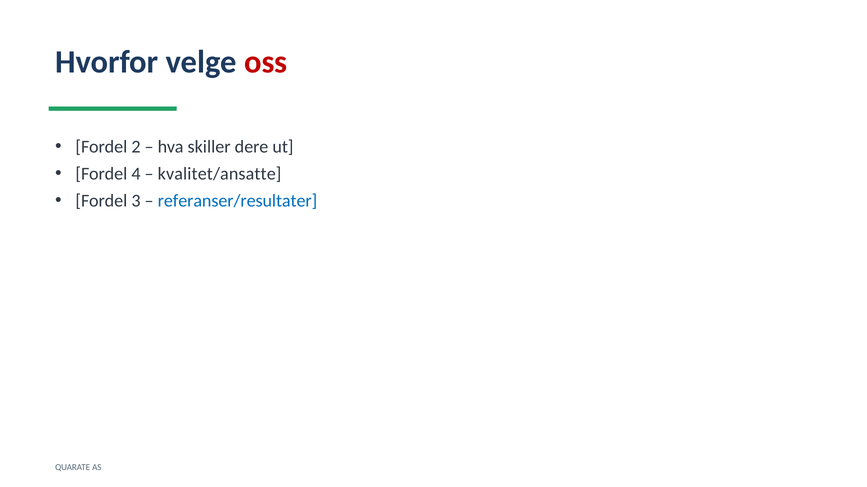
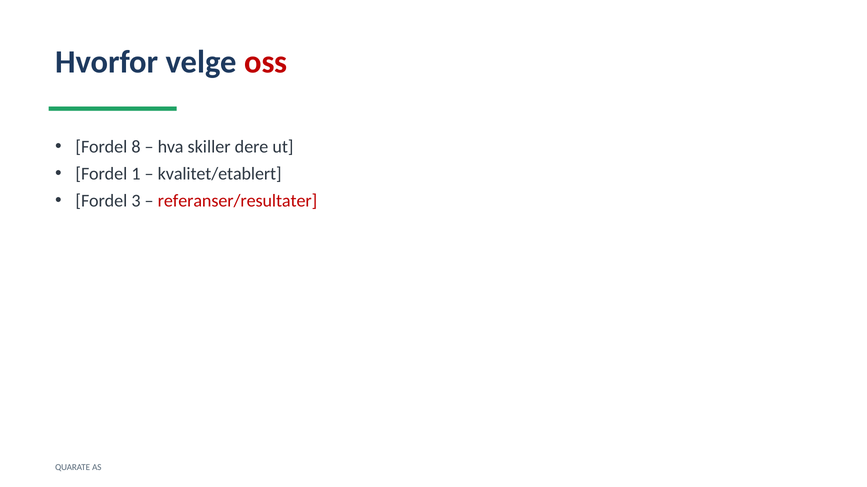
2: 2 -> 8 (136, 147)
4: 4 -> 1 (136, 174)
kvalitet/ansatte: kvalitet/ansatte -> kvalitet/etablert (220, 174)
referanser/resultater colour: blue -> red (237, 201)
